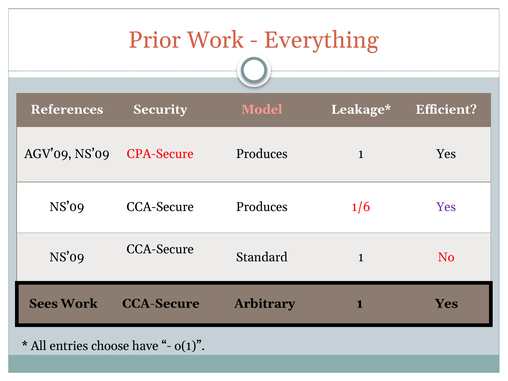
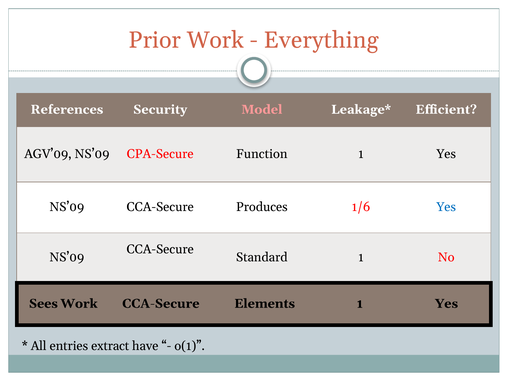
CPA-Secure Produces: Produces -> Function (262, 154)
Yes colour: purple -> blue (446, 207)
Arbitrary: Arbitrary -> Elements (265, 304)
choose: choose -> extract (110, 346)
